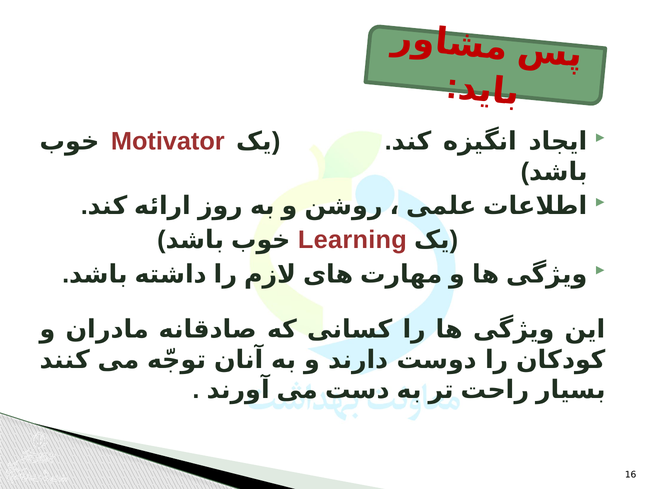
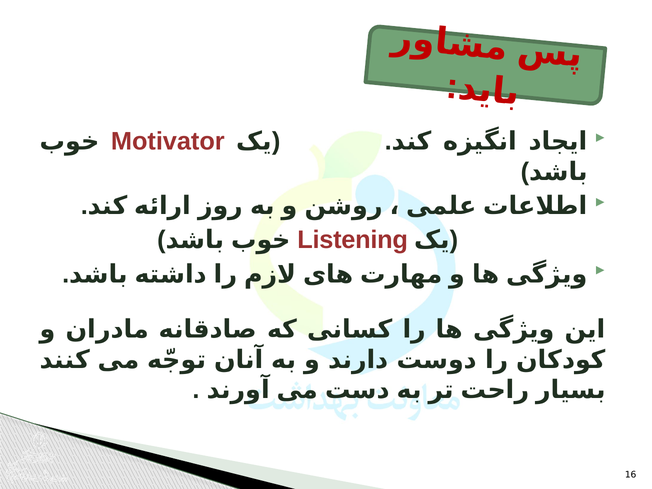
Learning: Learning -> Listening (353, 240)
